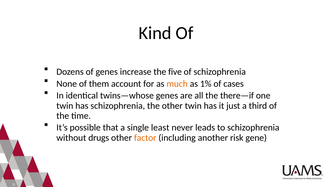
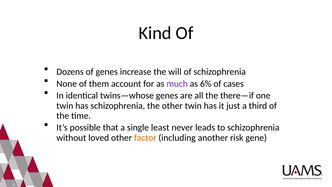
five: five -> will (175, 72)
much colour: orange -> purple (177, 84)
1%: 1% -> 6% (206, 84)
drugs: drugs -> loved (99, 138)
